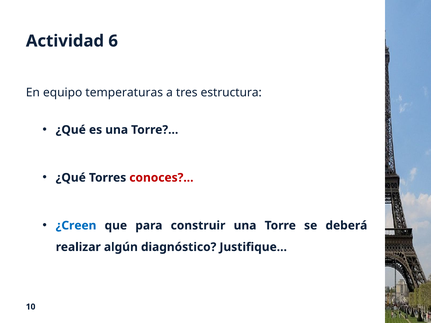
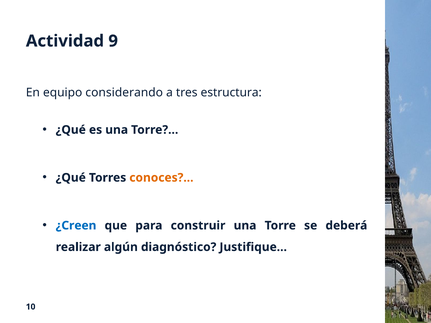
6: 6 -> 9 (113, 41)
temperaturas: temperaturas -> considerando (124, 93)
conoces colour: red -> orange (161, 178)
